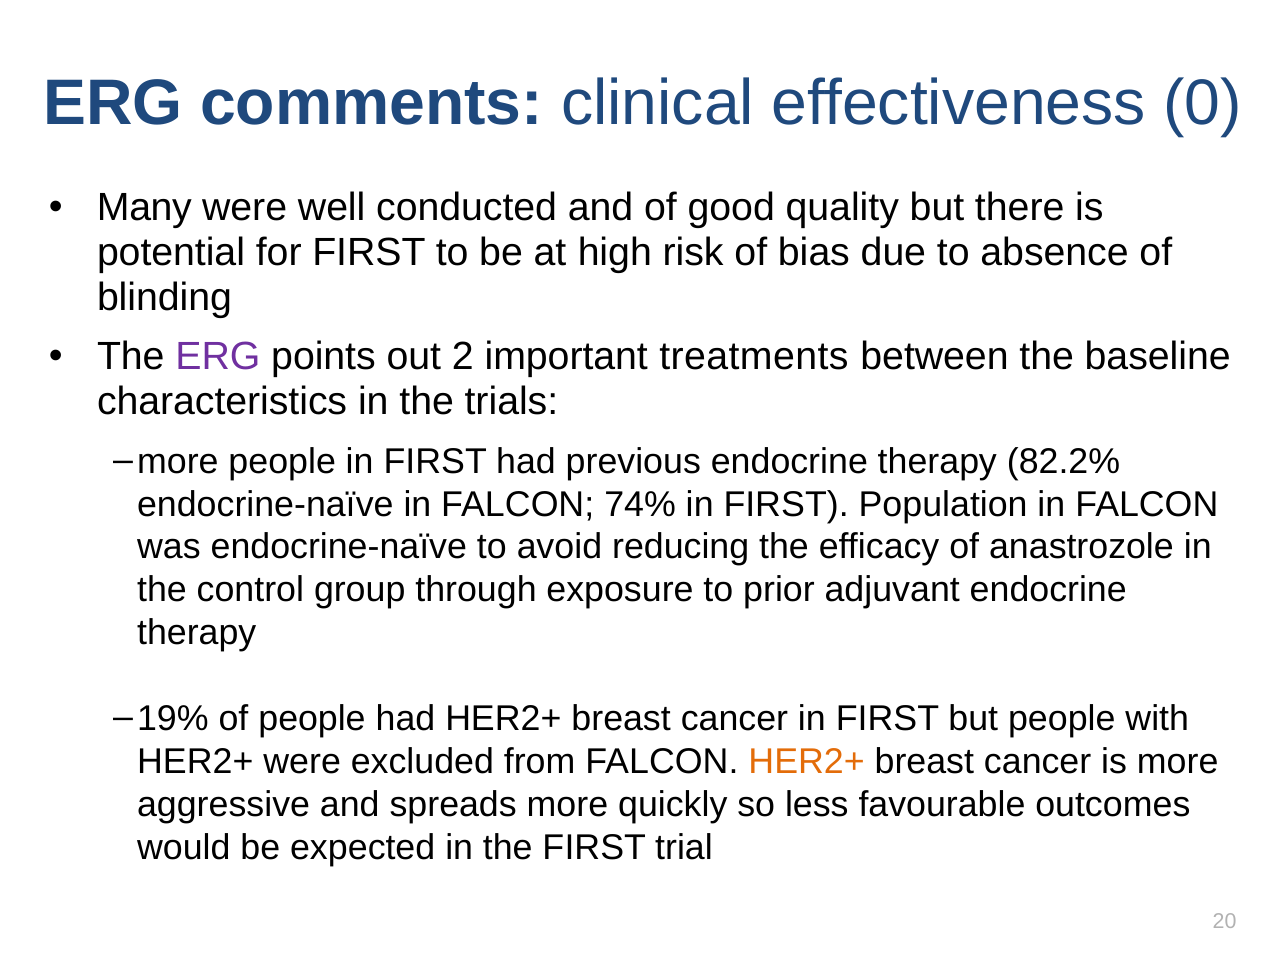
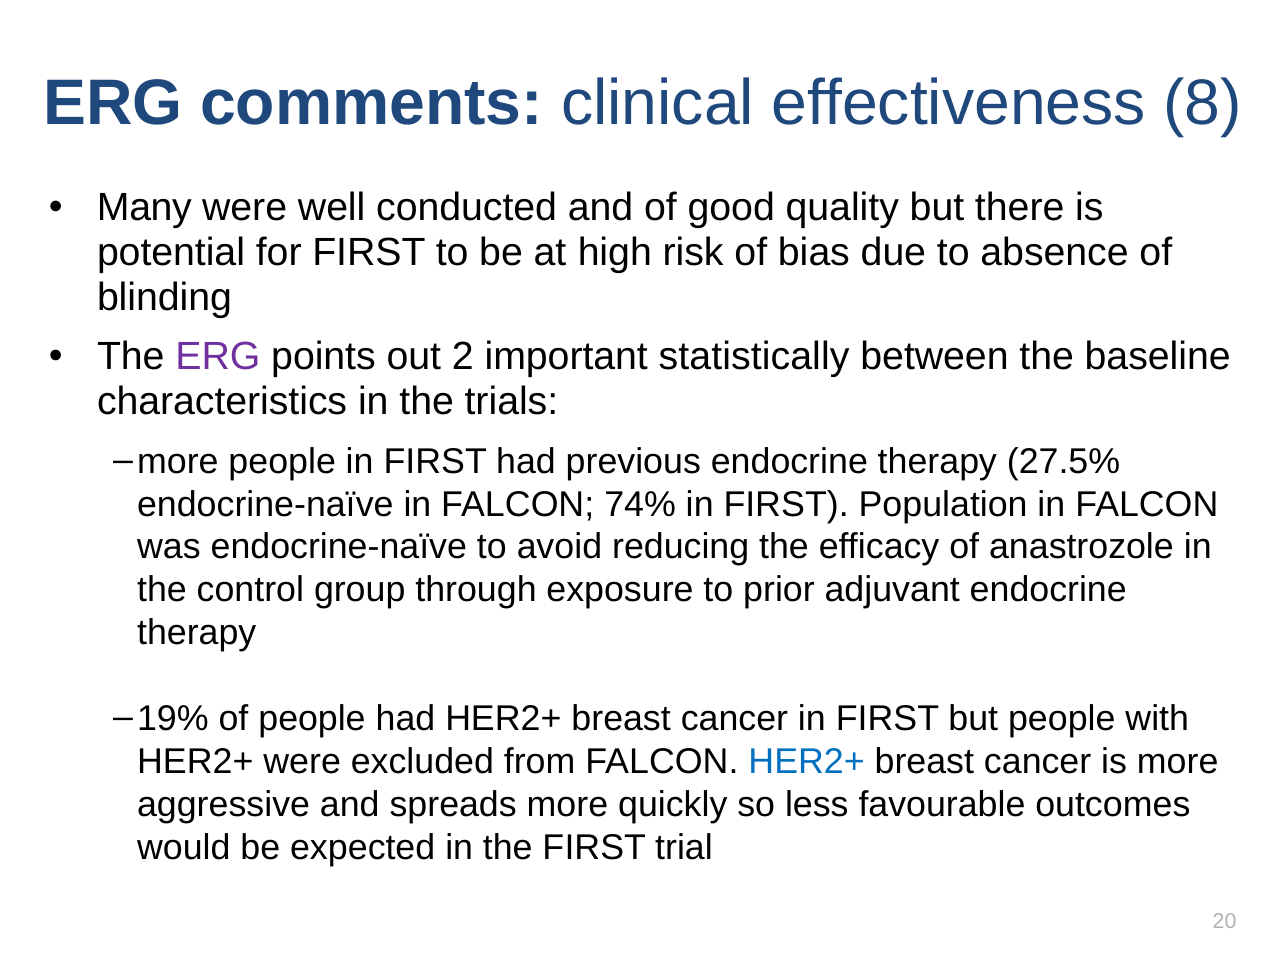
0: 0 -> 8 (1203, 103)
treatments: treatments -> statistically (754, 356)
82.2%: 82.2% -> 27.5% (1064, 461)
HER2+ colour: orange -> blue (807, 761)
